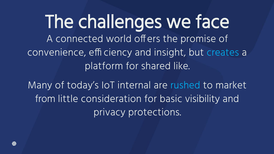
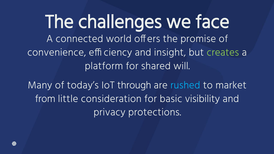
creates colour: light blue -> light green (223, 52)
like: like -> will (182, 66)
internal: internal -> through (134, 85)
